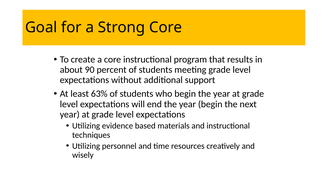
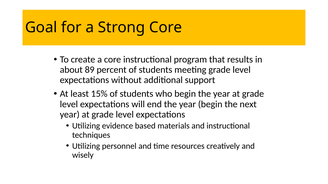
90: 90 -> 89 (90, 70)
63%: 63% -> 15% (99, 94)
